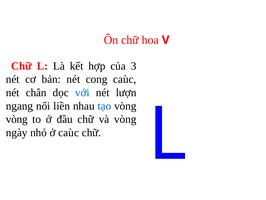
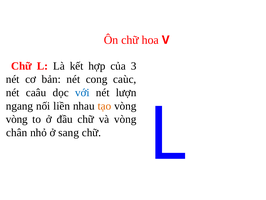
chân: chân -> caâu (36, 92)
tạo colour: blue -> orange (104, 106)
ngày: ngày -> chân (17, 132)
ở caùc: caùc -> sang (69, 132)
